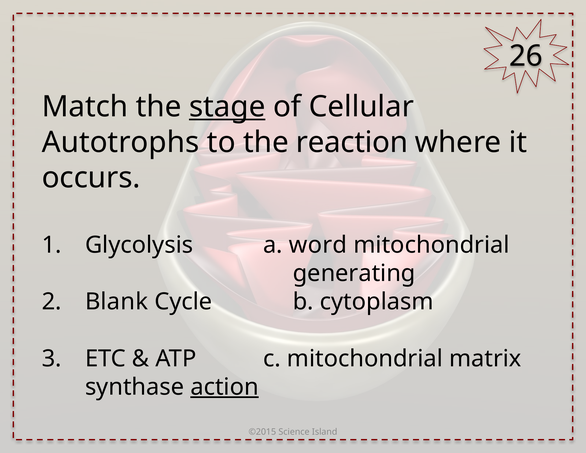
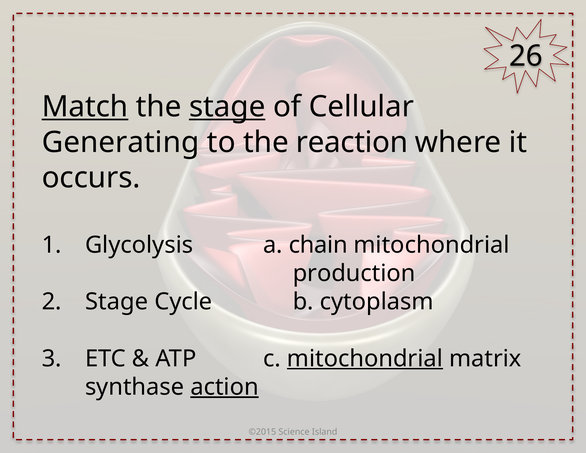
Match underline: none -> present (85, 107)
Autotrophs: Autotrophs -> Generating (120, 142)
word: word -> chain (318, 245)
generating: generating -> production (354, 273)
Blank: Blank -> Stage (117, 302)
mitochondrial underline: none -> present (365, 358)
